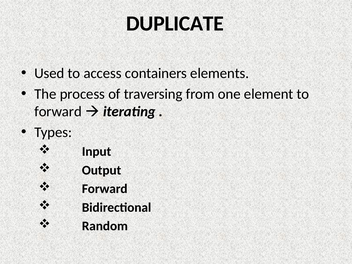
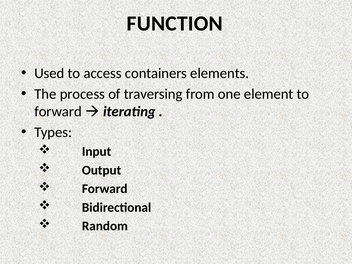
DUPLICATE: DUPLICATE -> FUNCTION (175, 24)
